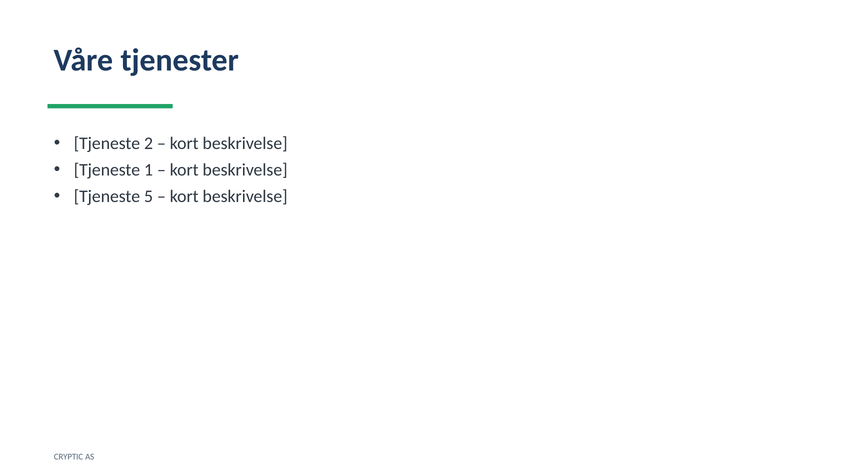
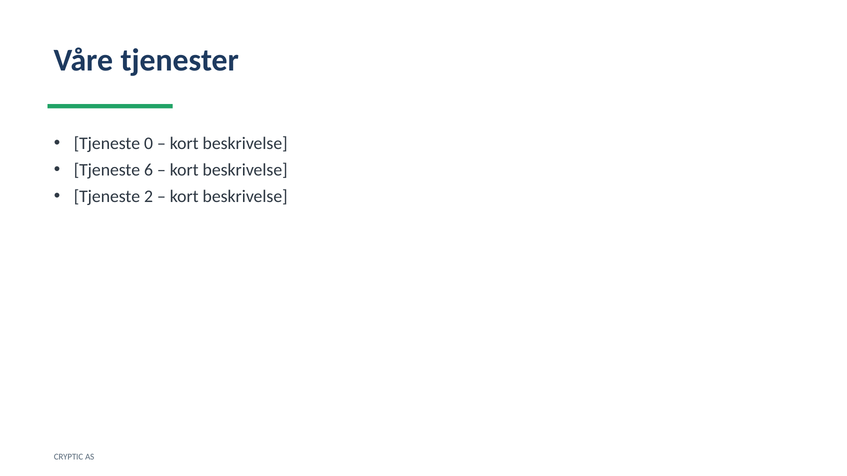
2: 2 -> 0 (148, 143)
1: 1 -> 6 (148, 170)
5: 5 -> 2 (148, 196)
